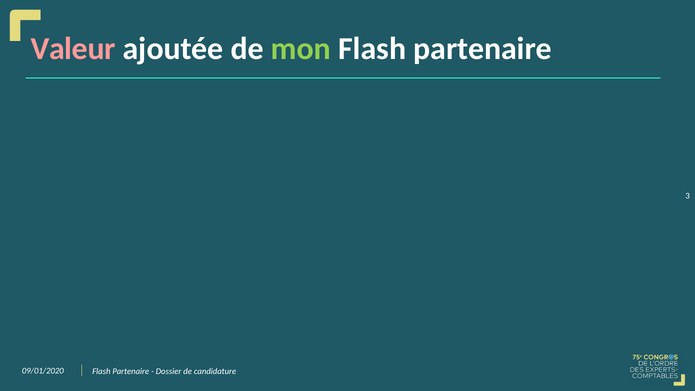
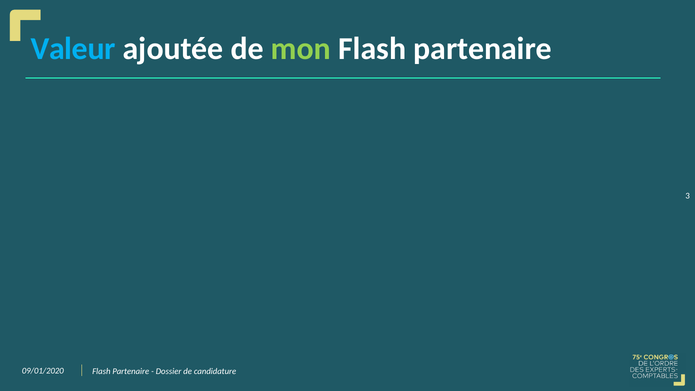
Valeur colour: pink -> light blue (73, 49)
